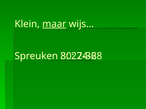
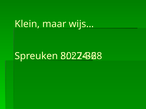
maar underline: present -> none (54, 24)
